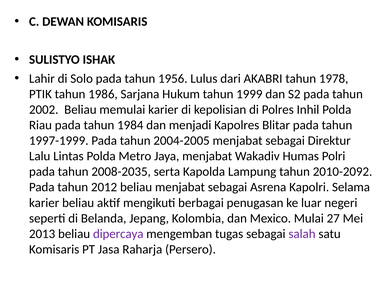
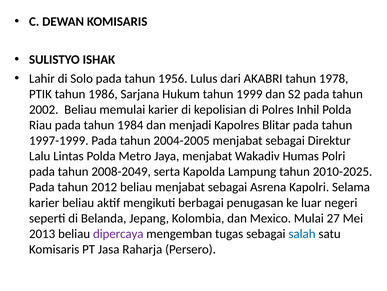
2008-2035: 2008-2035 -> 2008-2049 (121, 171)
2010-2092: 2010-2092 -> 2010-2025 (343, 171)
salah colour: purple -> blue (302, 233)
